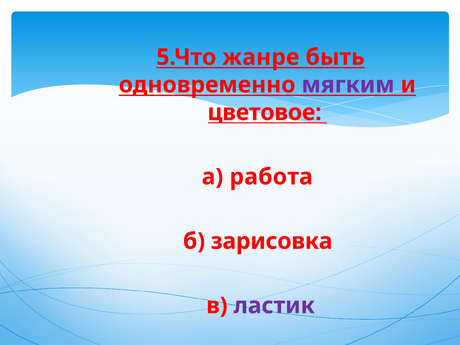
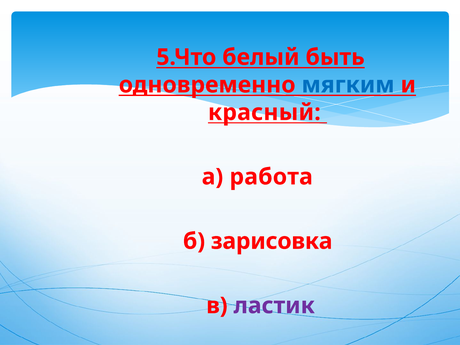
жанре: жанре -> белый (261, 57)
мягким colour: purple -> blue (348, 85)
цветовое: цветовое -> красный (264, 112)
